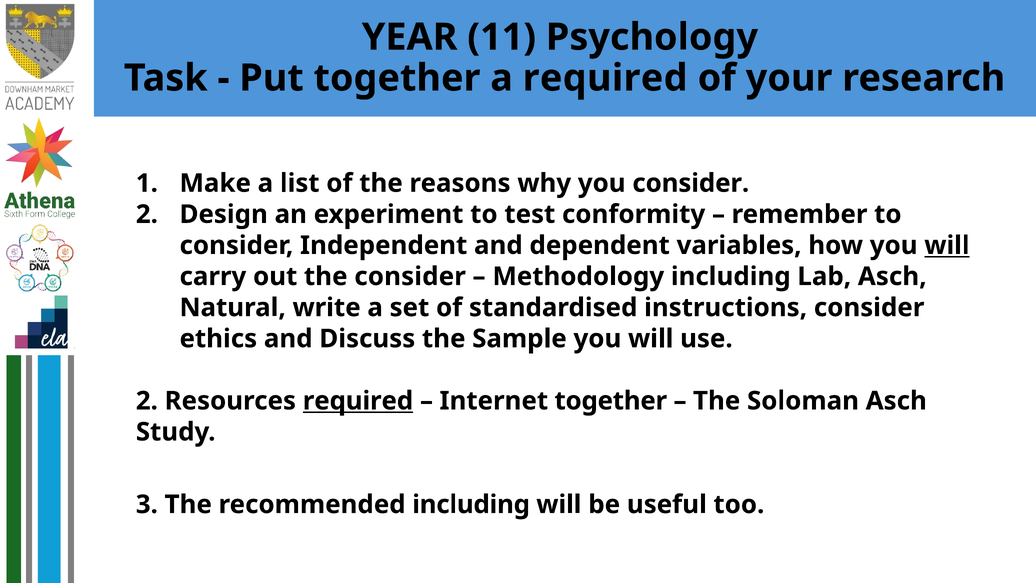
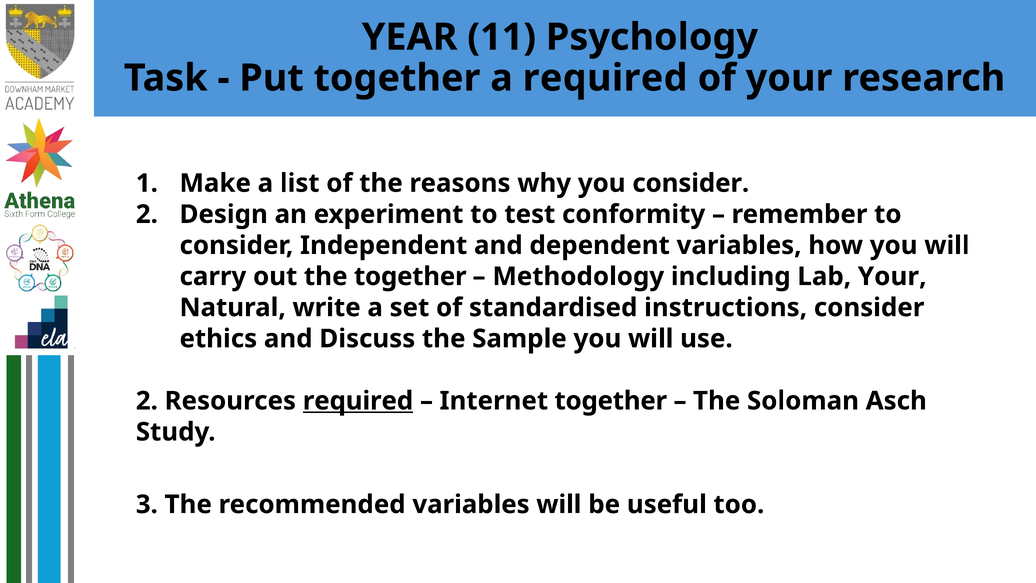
will underline: present -> none (947, 245)
the consider: consider -> together (410, 276)
Lab Asch: Asch -> Your (892, 276)
recommended including: including -> variables (471, 504)
